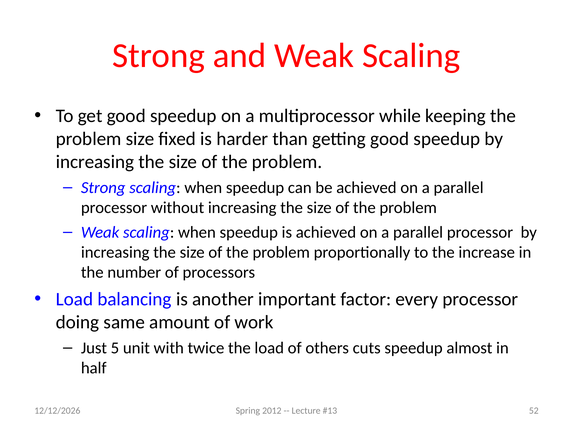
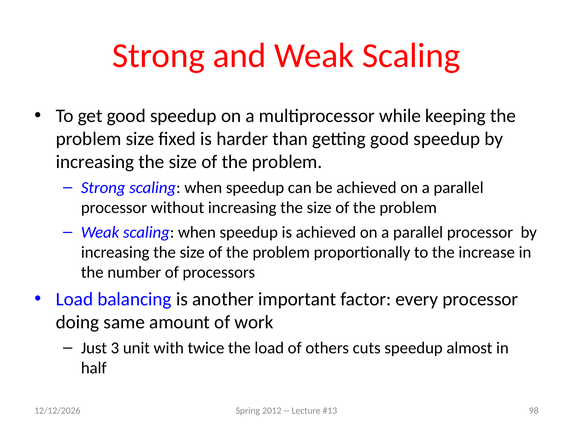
5: 5 -> 3 (115, 348)
52: 52 -> 98 (534, 410)
